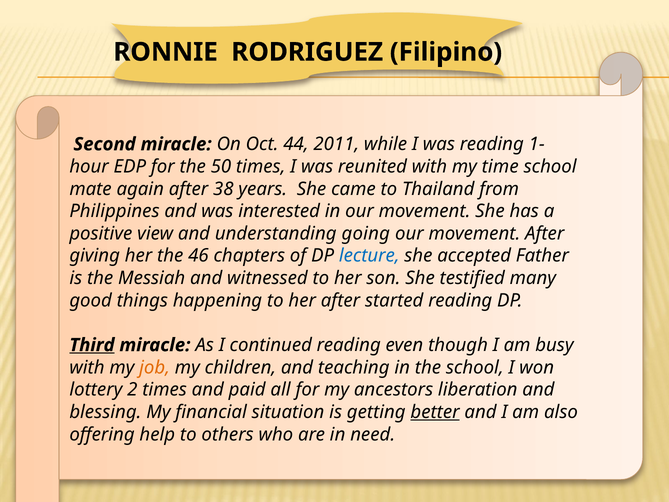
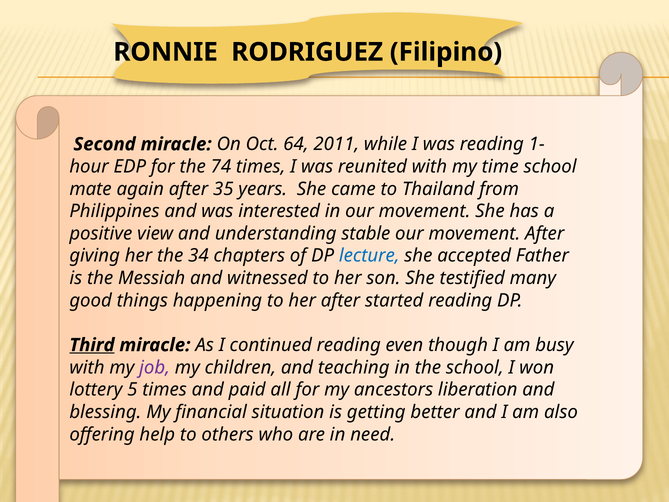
44: 44 -> 64 (296, 144)
50: 50 -> 74 (221, 166)
38: 38 -> 35 (223, 189)
going: going -> stable (366, 233)
46: 46 -> 34 (198, 256)
job colour: orange -> purple (155, 367)
2: 2 -> 5 (132, 390)
better underline: present -> none (435, 412)
